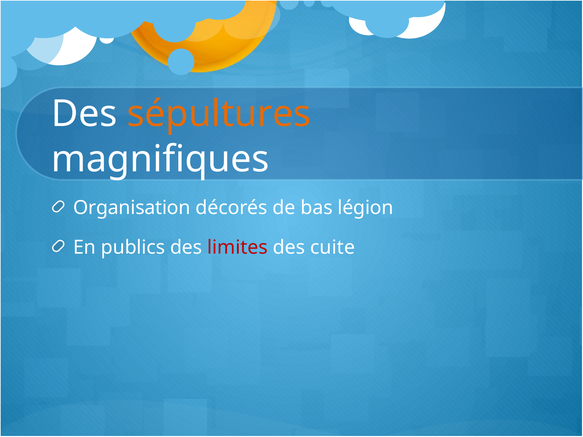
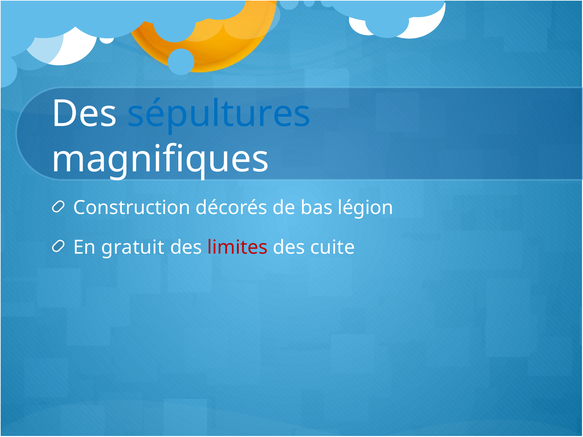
sépultures colour: orange -> blue (219, 114)
Organisation: Organisation -> Construction (132, 208)
publics: publics -> gratuit (133, 248)
